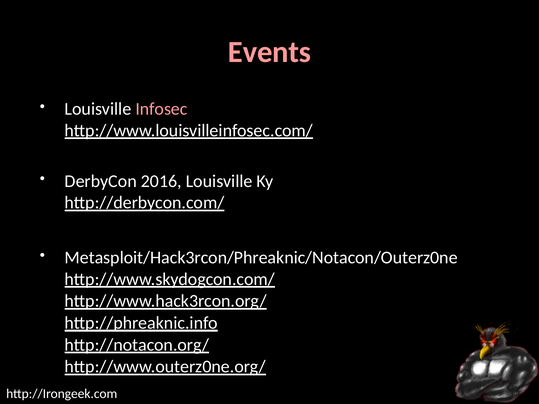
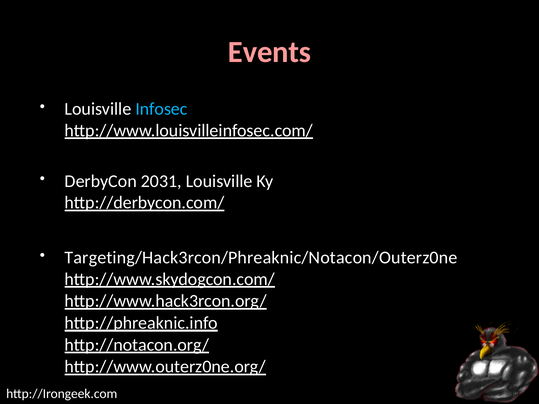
Infosec colour: pink -> light blue (161, 109)
2016: 2016 -> 2031 (161, 181)
Metasploit/Hack3rcon/Phreaknic/Notacon/Outerz0ne: Metasploit/Hack3rcon/Phreaknic/Notacon/Outerz0ne -> Targeting/Hack3rcon/Phreaknic/Notacon/Outerz0ne (261, 258)
